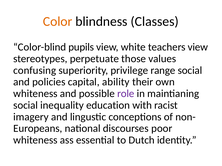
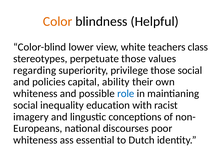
Classes: Classes -> Helpful (155, 21)
pupils: pupils -> lower (81, 47)
teachers view: view -> class (198, 47)
confusing: confusing -> regarding (35, 71)
privilege range: range -> those (163, 71)
role colour: purple -> blue (126, 94)
